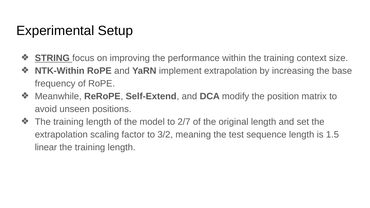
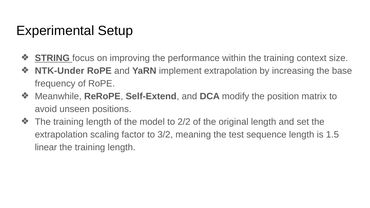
NTK-Within: NTK-Within -> NTK-Under (60, 71)
2/7: 2/7 -> 2/2 (184, 122)
